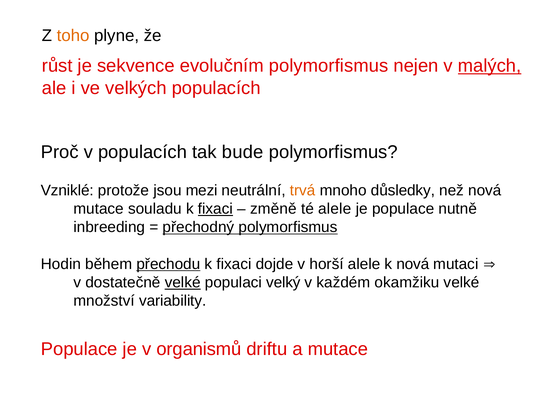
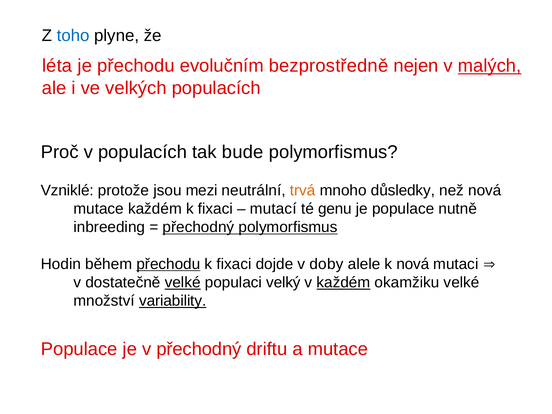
toho colour: orange -> blue (73, 35)
růst: růst -> léta (57, 66)
je sekvence: sekvence -> přechodu (136, 66)
evolučním polymorfismus: polymorfismus -> bezprostředně (329, 66)
mutace souladu: souladu -> každém (155, 209)
fixaci underline: present -> none (215, 209)
změně: změně -> mutací (273, 209)
té alele: alele -> genu (335, 209)
horší: horší -> doby (327, 264)
každém underline: none -> present (343, 282)
variability underline: none -> present (173, 301)
v organismů: organismů -> přechodný (199, 349)
